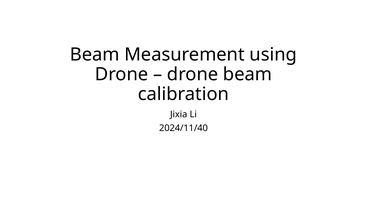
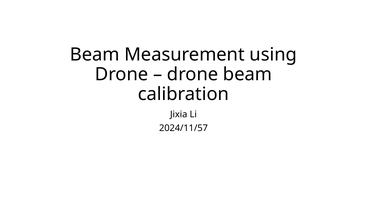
2024/11/40: 2024/11/40 -> 2024/11/57 (183, 128)
